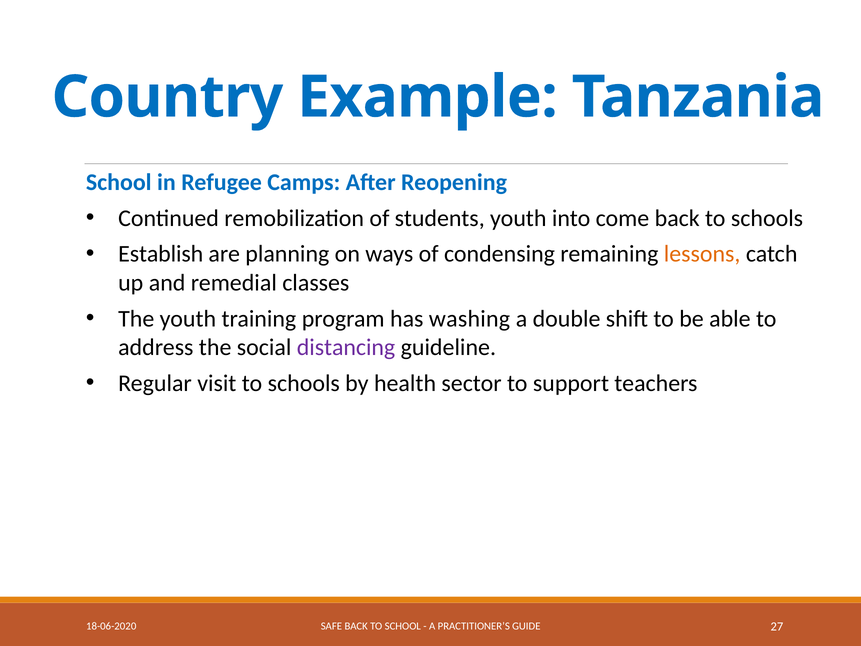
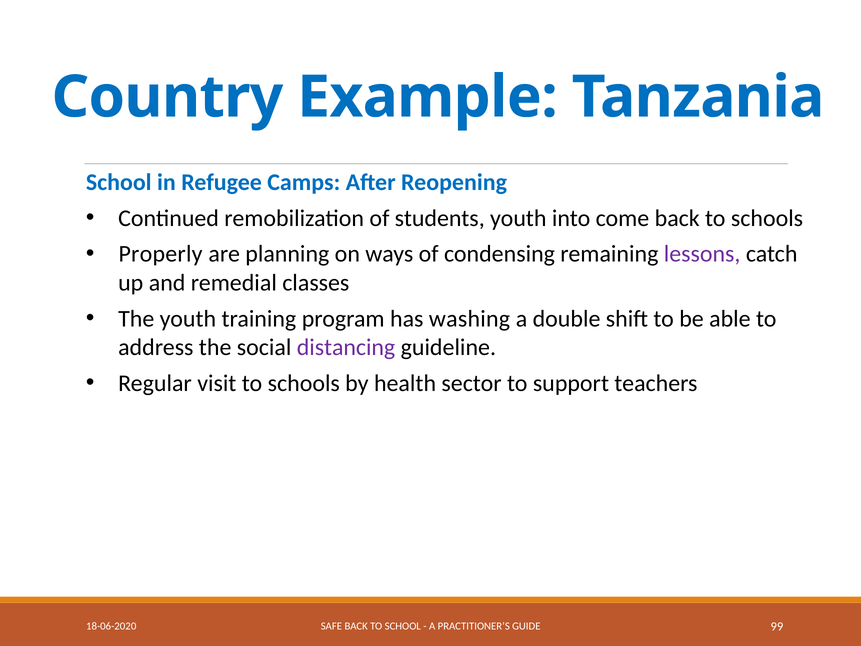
Establish: Establish -> Properly (161, 254)
lessons colour: orange -> purple (702, 254)
27: 27 -> 99 (777, 626)
